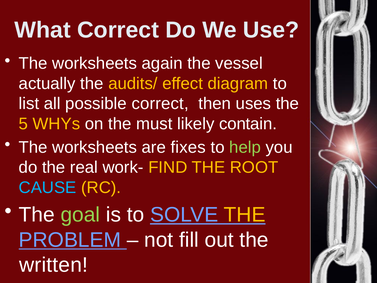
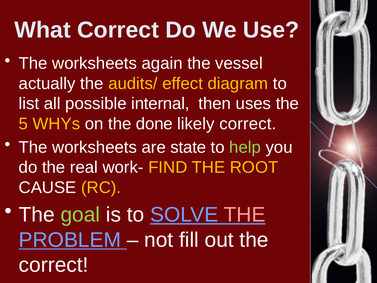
possible correct: correct -> internal (160, 104)
must: must -> done (154, 124)
likely contain: contain -> correct (248, 124)
fixes: fixes -> state (188, 147)
CAUSE colour: light blue -> white (48, 187)
THE colour: yellow -> pink (245, 215)
written: written -> correct (54, 265)
